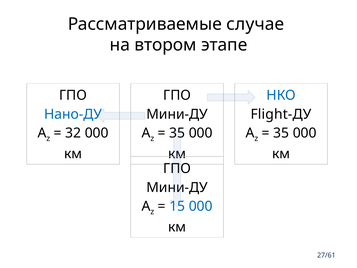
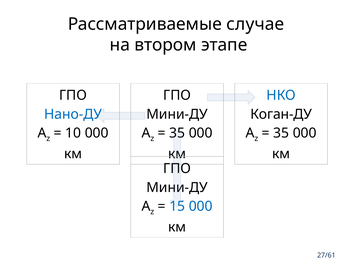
Flight-ДУ: Flight-ДУ -> Коган-ДУ (281, 114)
32: 32 -> 10 (73, 133)
